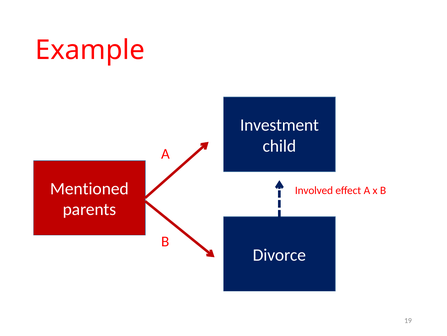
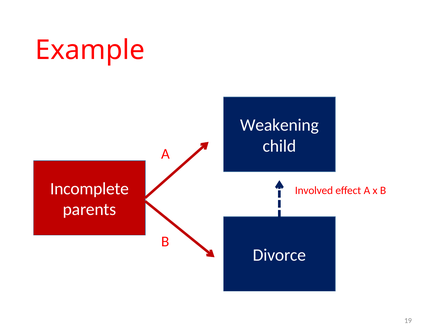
Investment: Investment -> Weakening (279, 125)
Mentioned: Mentioned -> Incomplete (89, 188)
